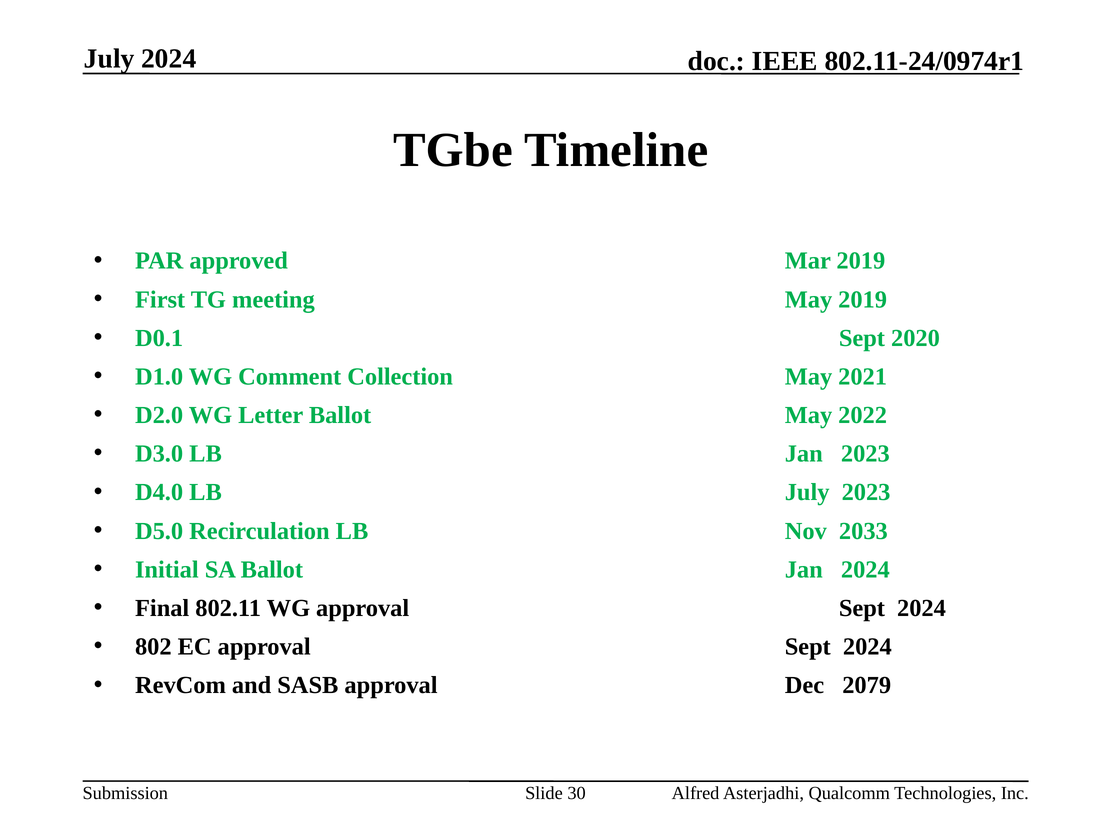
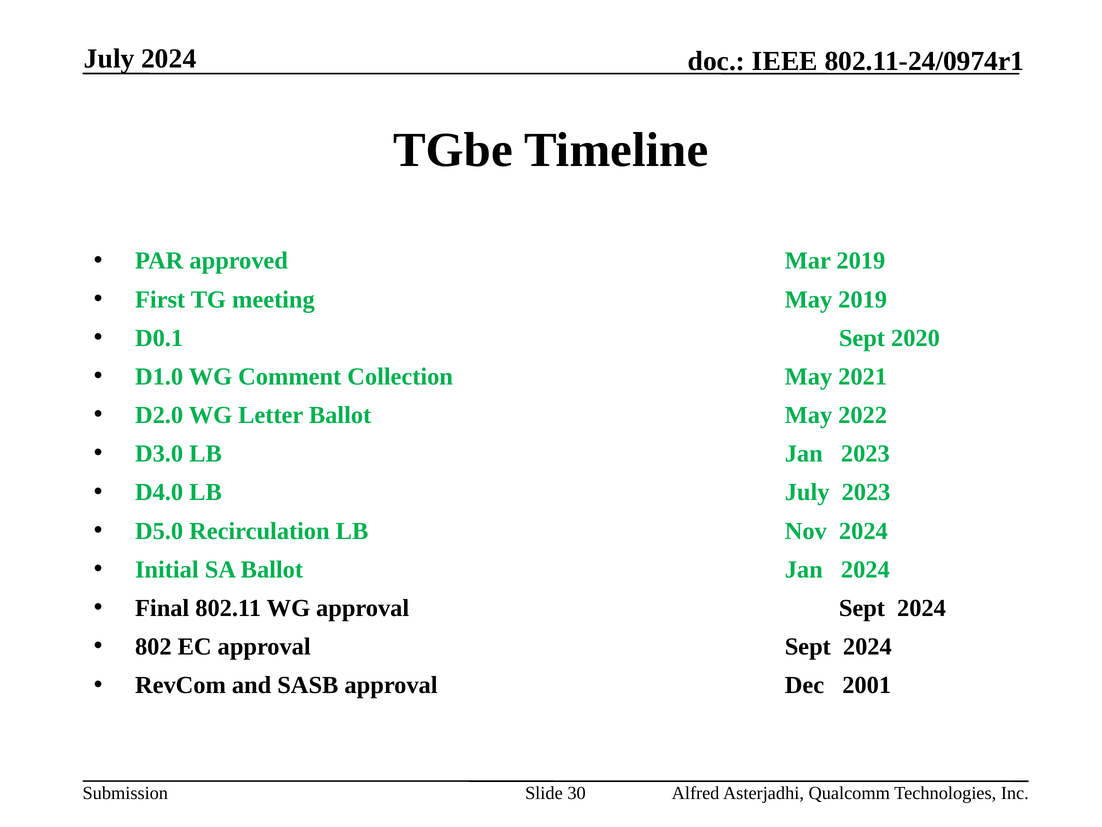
Nov 2033: 2033 -> 2024 (863, 531)
2079: 2079 -> 2001 (867, 685)
